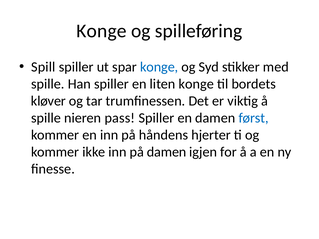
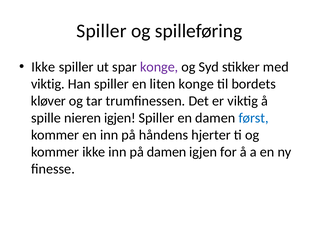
Konge: Konge -> Spiller (101, 31)
Spill: Spill -> Ikke (43, 67)
konge colour: blue -> purple (159, 67)
spille: spille -> viktig (48, 84)
nieren pass: pass -> igjen (120, 118)
